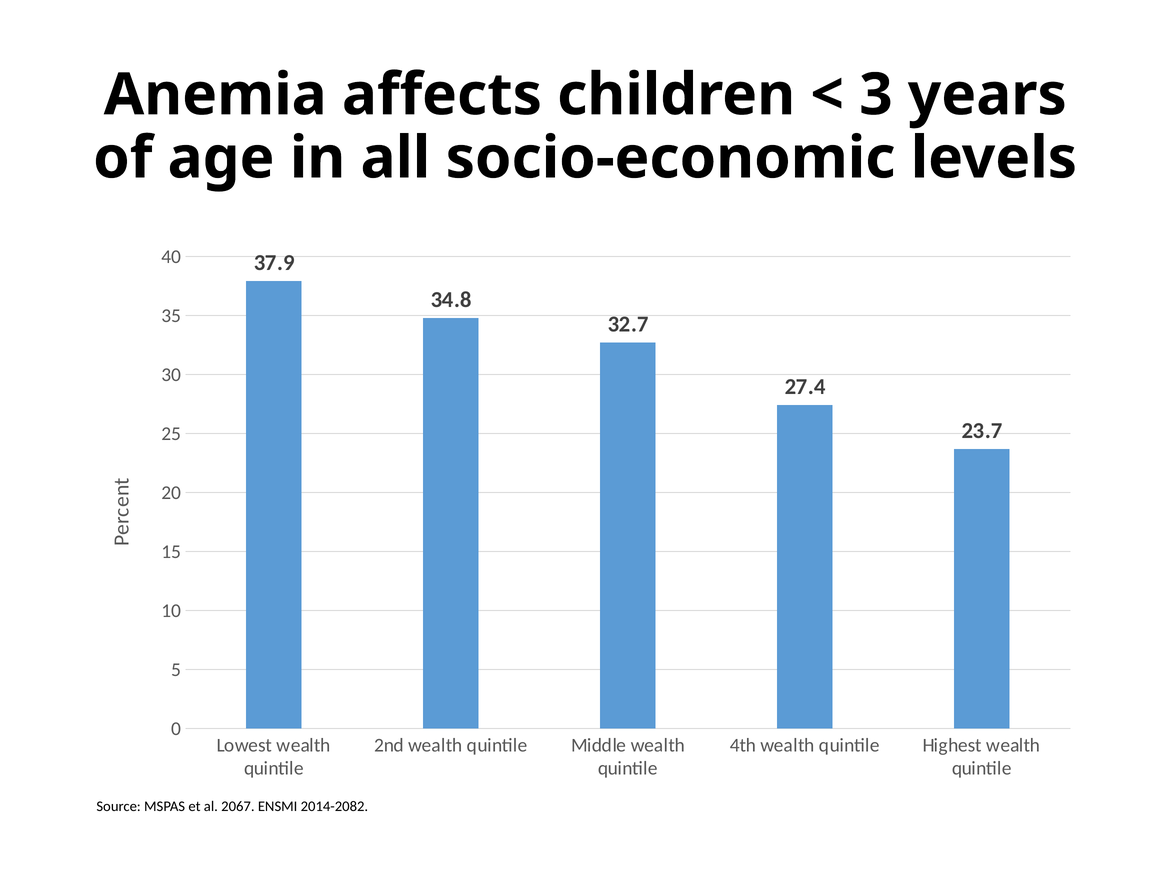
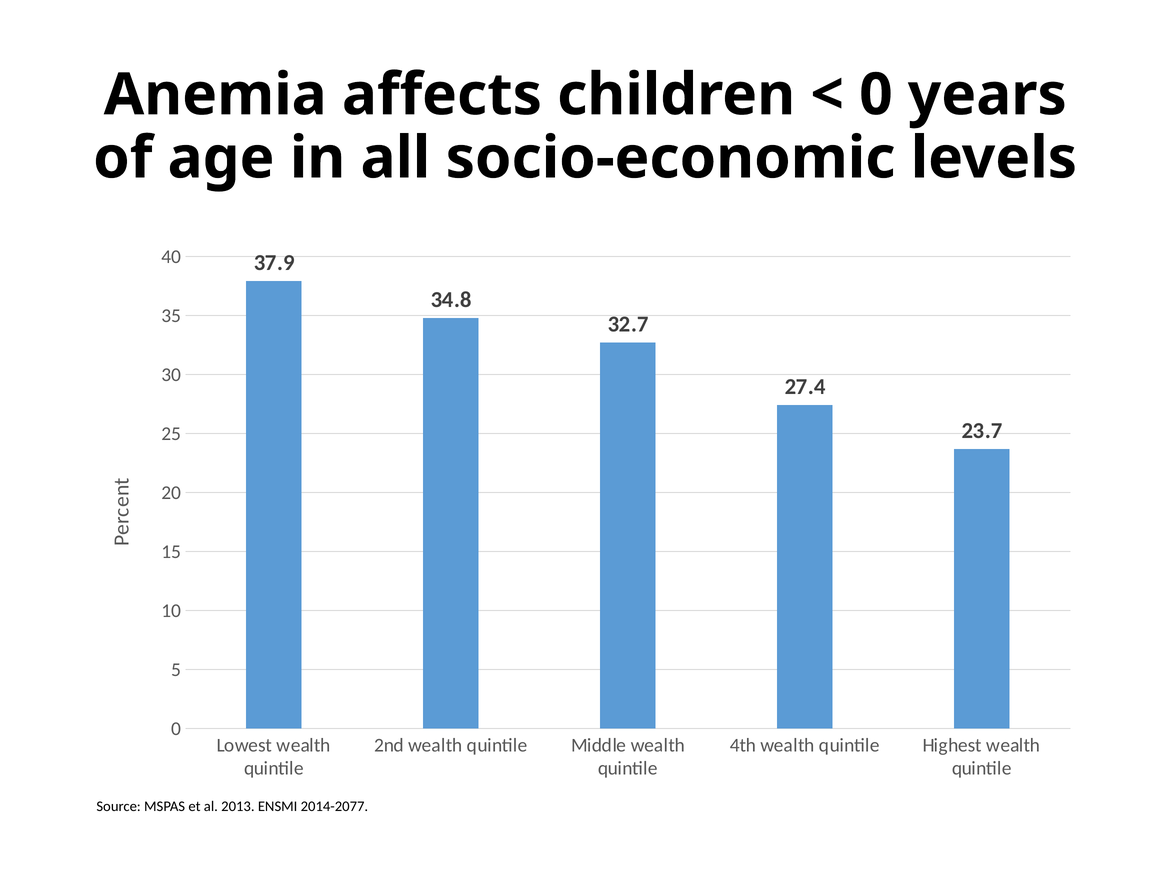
3: 3 -> 0 (876, 95)
2067: 2067 -> 2013 (238, 807)
2014-2082: 2014-2082 -> 2014-2077 (334, 807)
